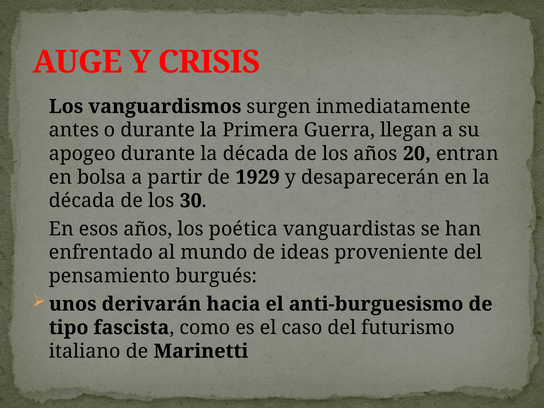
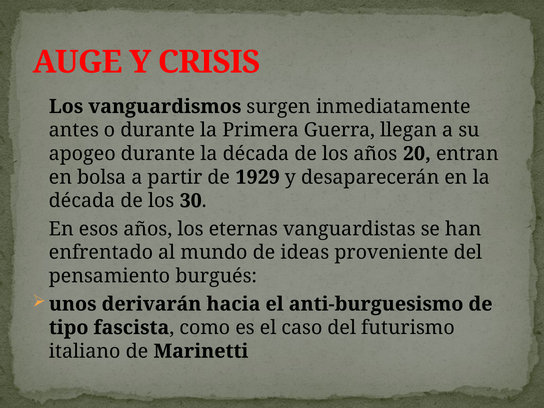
poética: poética -> eternas (244, 229)
